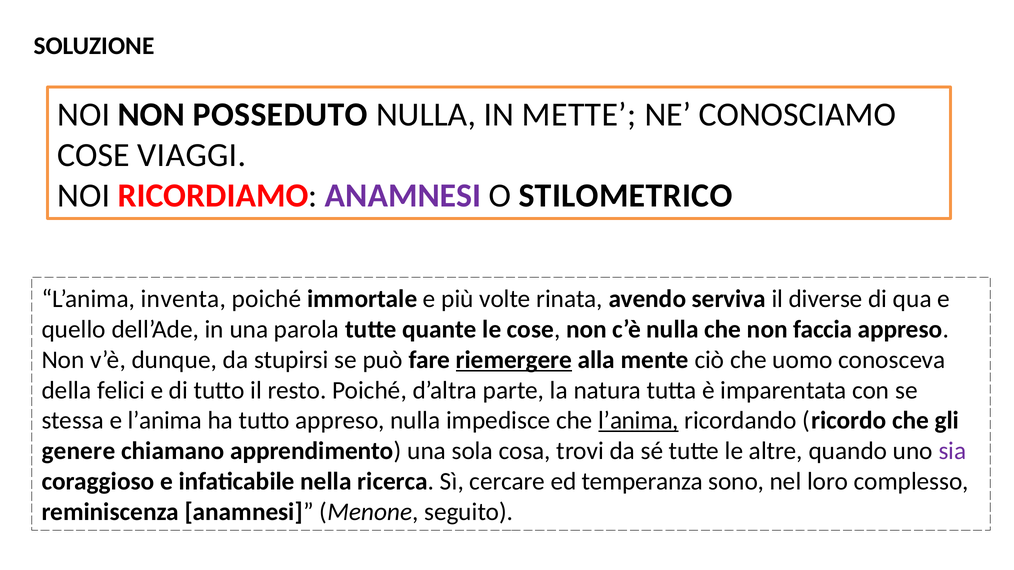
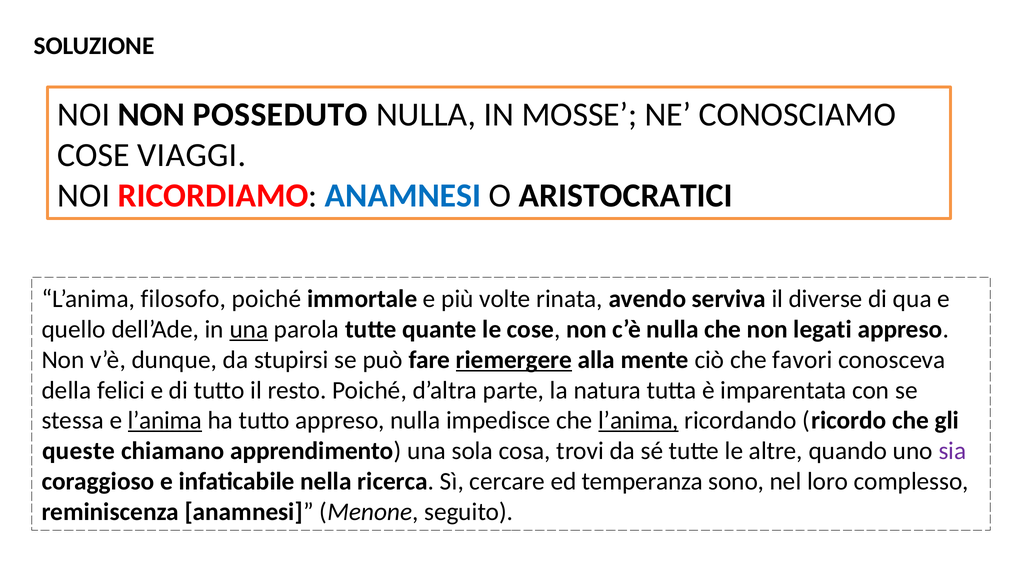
METTE: METTE -> MOSSE (579, 115)
ANAMNESI colour: purple -> blue (403, 196)
STILOMETRICO: STILOMETRICO -> ARISTOCRATICI (626, 196)
inventa: inventa -> filosofo (183, 299)
una underline: none -> present (249, 330)
faccia: faccia -> legati (823, 330)
uomo: uomo -> favori (802, 360)
l’anima underline: none -> present (165, 421)
genere: genere -> queste (78, 451)
